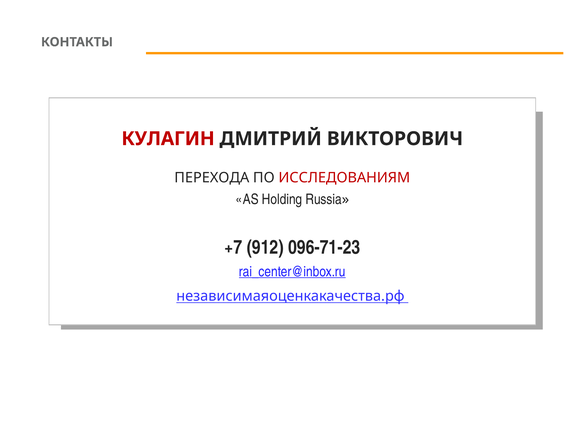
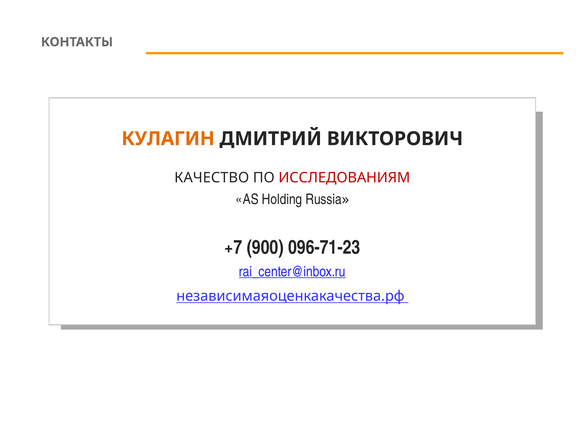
КУЛАГИН colour: red -> orange (168, 139)
ПЕРЕХОДА: ПЕРЕХОДА -> КАЧЕСТВО (212, 178)
912: 912 -> 900 (265, 248)
